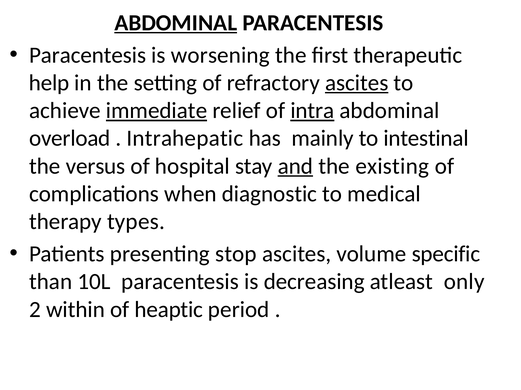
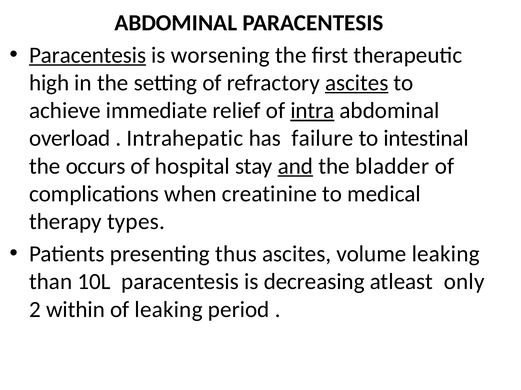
ABDOMINAL underline: present -> none (176, 23)
Paracentesis underline: none -> present (88, 55)
help: help -> high (49, 83)
immediate underline: present -> none (157, 111)
mainly: mainly -> failure (322, 139)
versus: versus -> occurs (96, 166)
existing: existing -> bladder (392, 166)
diagnostic: diagnostic -> creatinine (269, 194)
stop: stop -> thus (236, 254)
volume specific: specific -> leaking (446, 254)
of heaptic: heaptic -> leaking (169, 310)
